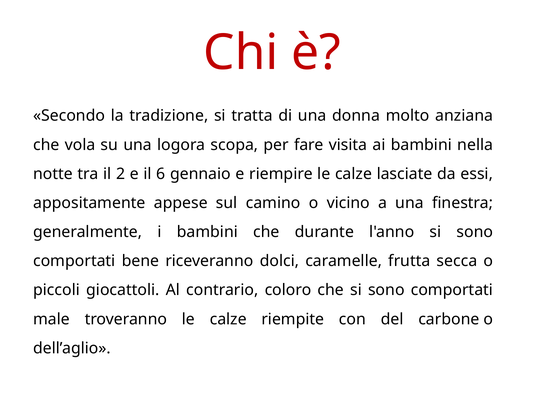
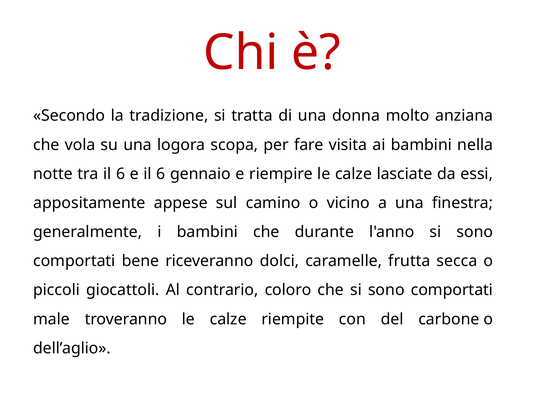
tra il 2: 2 -> 6 (121, 174)
